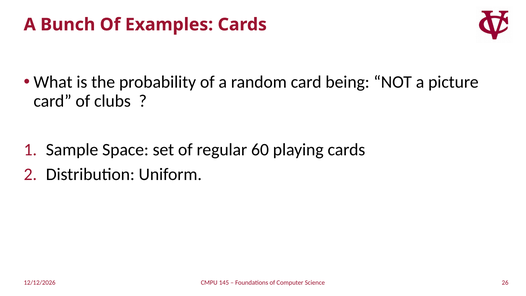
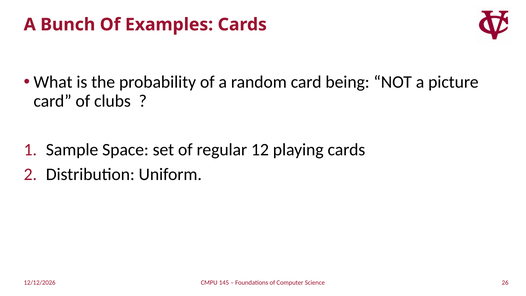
60: 60 -> 12 (260, 150)
